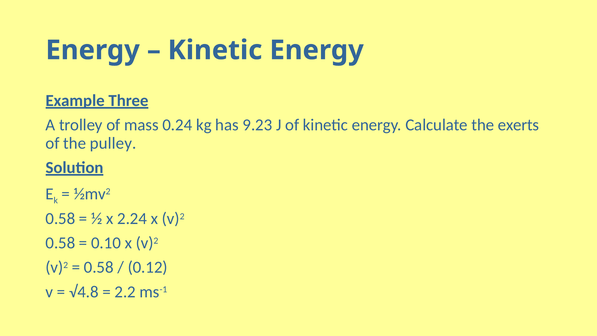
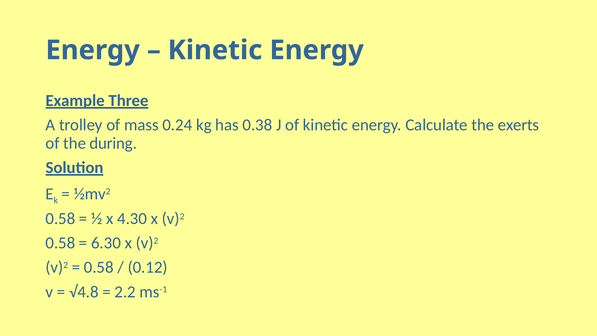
9.23: 9.23 -> 0.38 (257, 125)
pulley: pulley -> during (113, 143)
2.24: 2.24 -> 4.30 (132, 219)
0.10: 0.10 -> 6.30 (106, 243)
